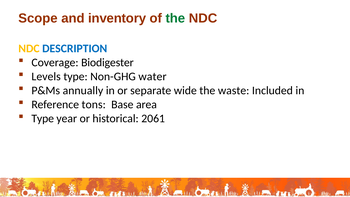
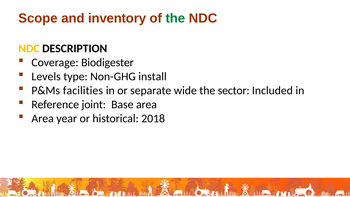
DESCRIPTION colour: blue -> black (75, 48)
water: water -> install (153, 77)
annually: annually -> facilities (83, 91)
waste: waste -> sector (234, 91)
tons: tons -> joint (94, 105)
Type: Type -> Area (43, 119)
2061: 2061 -> 2018 (153, 119)
